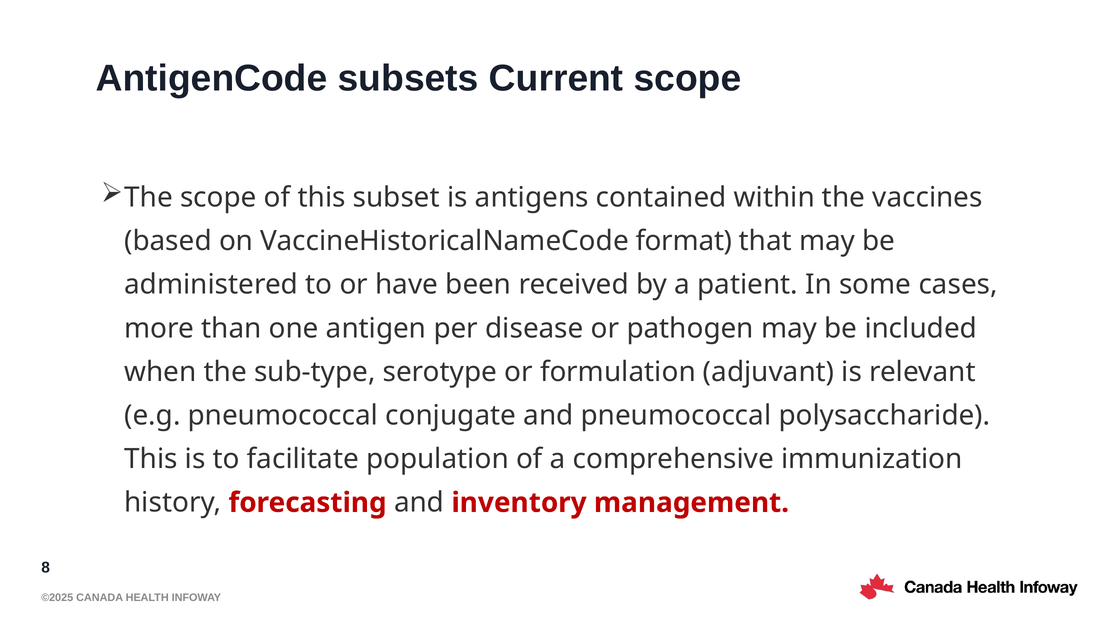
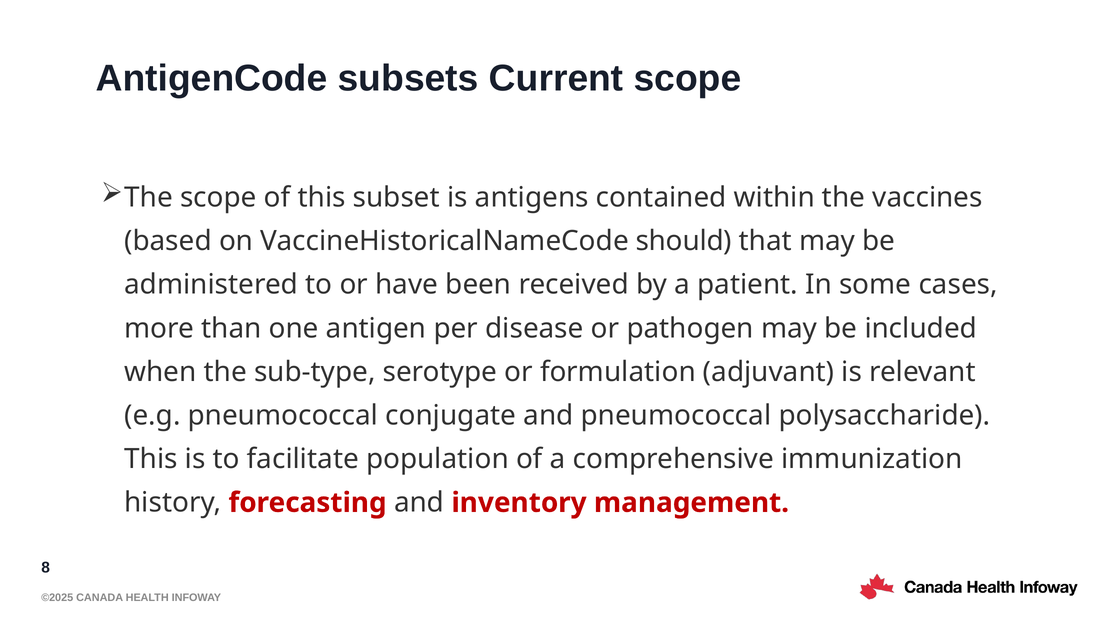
format: format -> should (684, 241)
